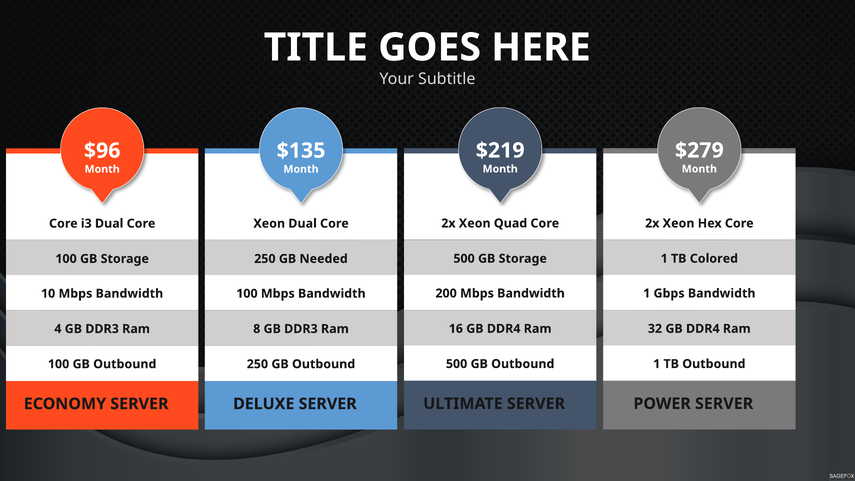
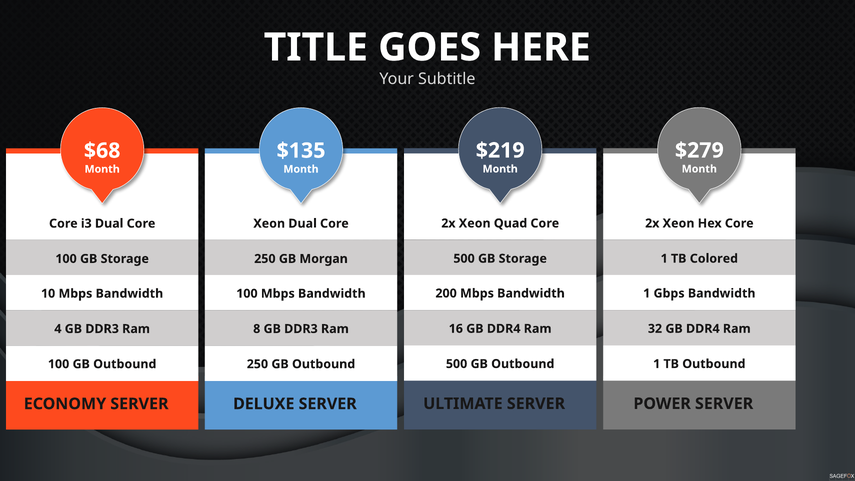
$96: $96 -> $68 (102, 151)
Needed: Needed -> Morgan (324, 259)
